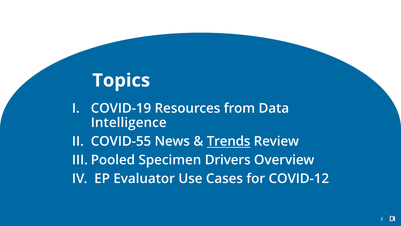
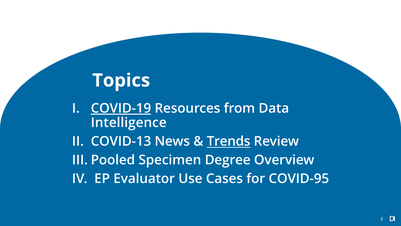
COVID-19 underline: none -> present (121, 108)
COVID-55: COVID-55 -> COVID-13 (121, 141)
Drivers: Drivers -> Degree (228, 160)
COVID-12: COVID-12 -> COVID-95 (299, 179)
